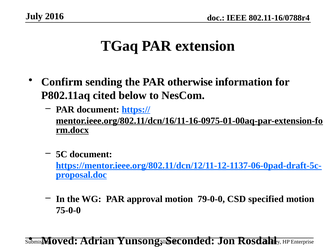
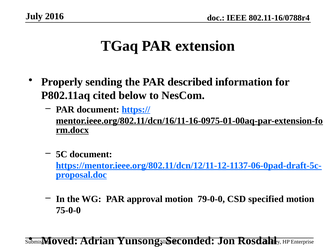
Confirm: Confirm -> Properly (62, 82)
otherwise: otherwise -> described (190, 82)
